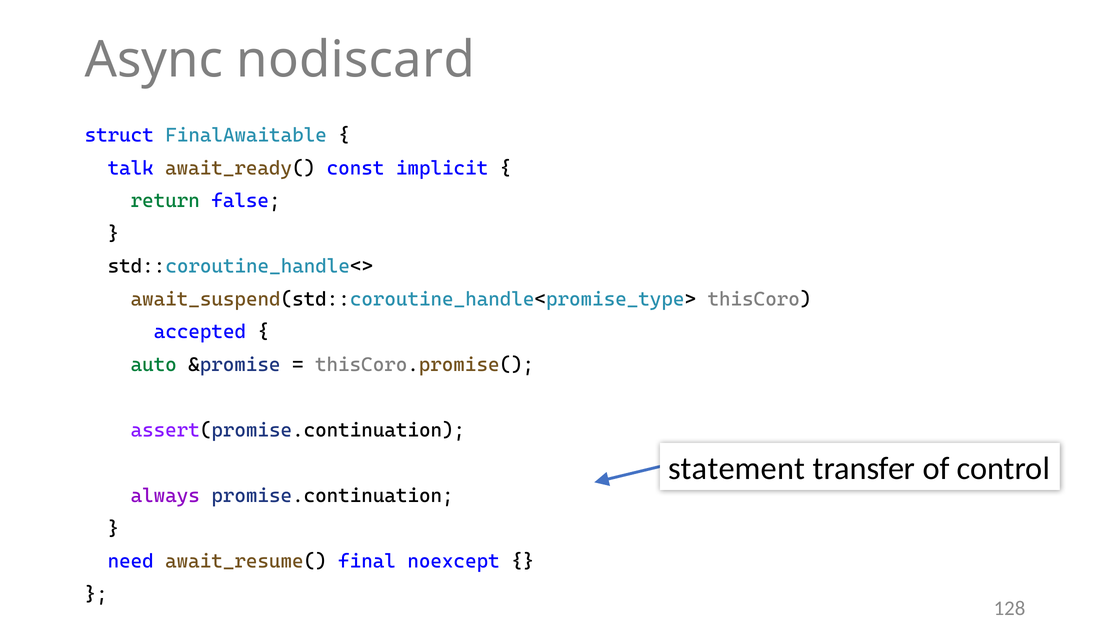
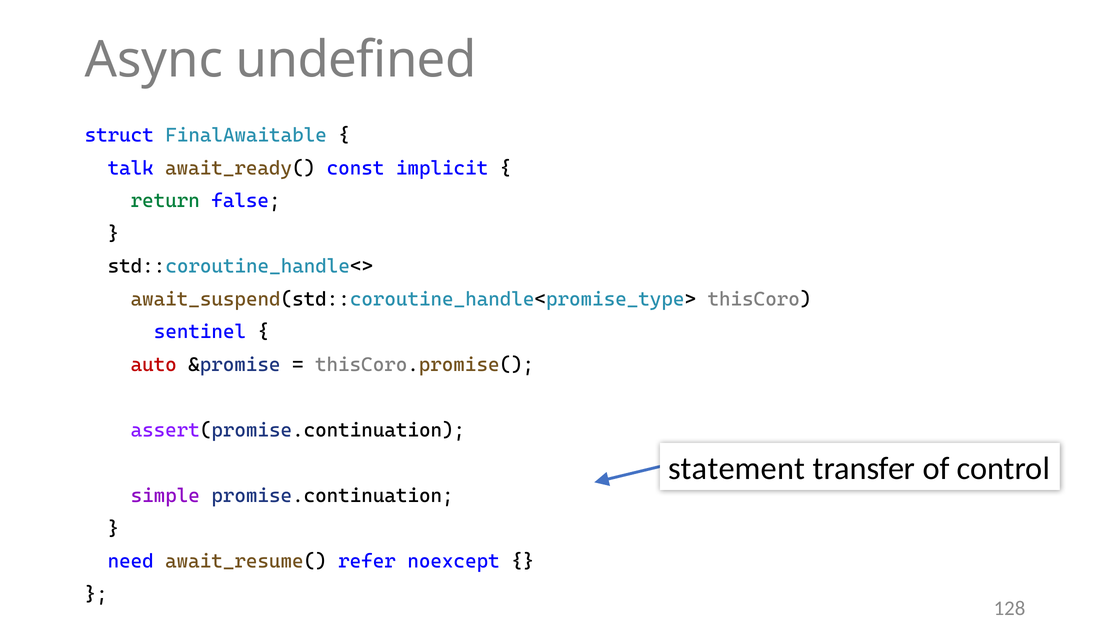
nodiscard: nodiscard -> undefined (356, 60)
accepted: accepted -> sentinel (200, 332)
auto colour: green -> red (154, 365)
always: always -> simple (165, 496)
final: final -> refer (367, 562)
